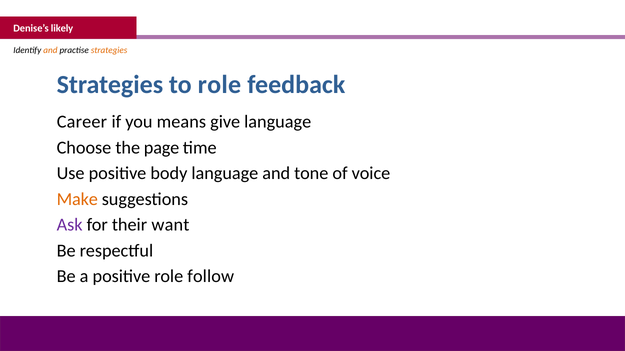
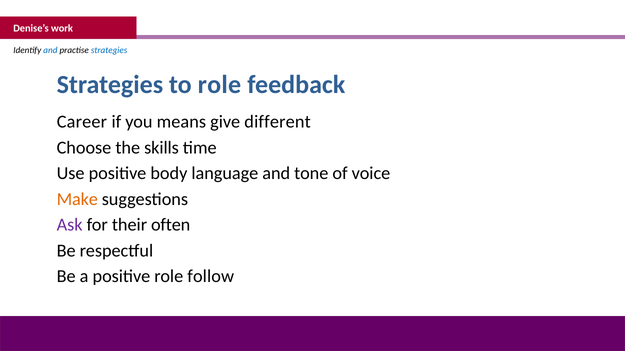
likely: likely -> work (62, 28)
and colour: orange -> blue (50, 50)
strategies colour: orange -> blue (109, 50)
give language: language -> different (278, 122)
page: page -> skills (162, 148)
want: want -> often (171, 225)
